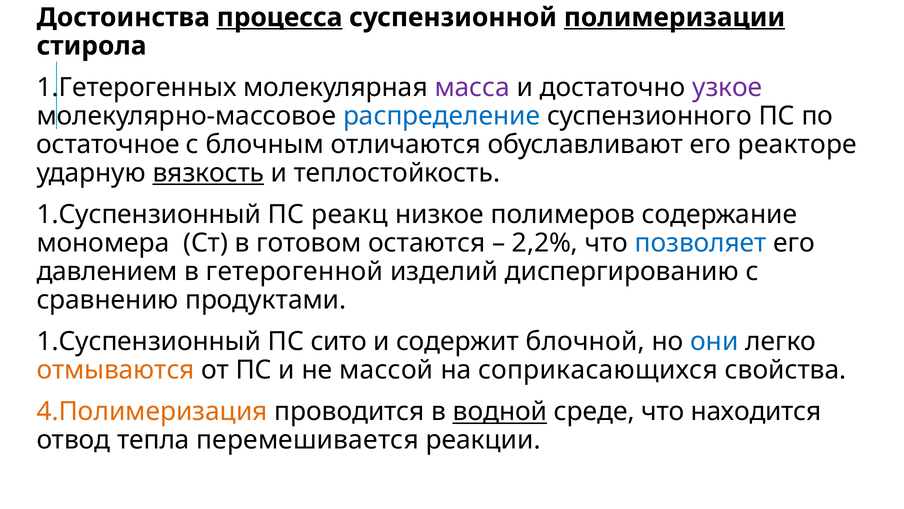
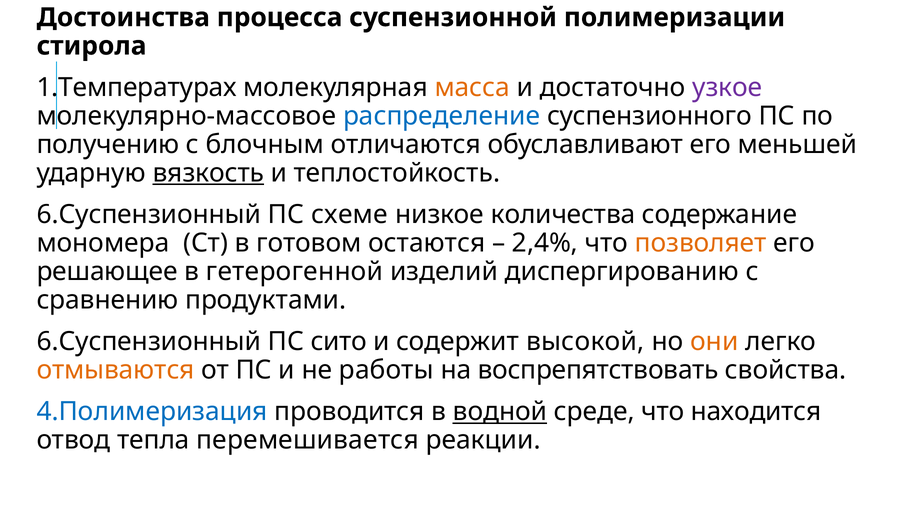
процесса underline: present -> none (280, 17)
полимеризации underline: present -> none (674, 17)
1.Гетерогенных: 1.Гетерогенных -> 1.Температурах (137, 87)
масса colour: purple -> orange (472, 87)
остаточное: остаточное -> получению (108, 144)
реакторе: реакторе -> меньшей (797, 144)
1.Суспензионный: 1.Суспензионный -> 6.Суспензионный (149, 214)
реакц: реакц -> схеме (349, 214)
полимеров: полимеров -> количества (563, 214)
2,2%: 2,2% -> 2,4% (545, 243)
позволяет colour: blue -> orange (701, 243)
давлением: давлением -> решающее (107, 271)
1.Суспензионный: 1.Суспензионный -> 6.Суспензионный (149, 341)
блочной: блочной -> высокой (585, 341)
они colour: blue -> orange (714, 341)
массой: массой -> работы (386, 370)
соприкасающихся: соприкасающихся -> воспрепятствовать (598, 370)
4.Полимеризация colour: orange -> blue (152, 411)
